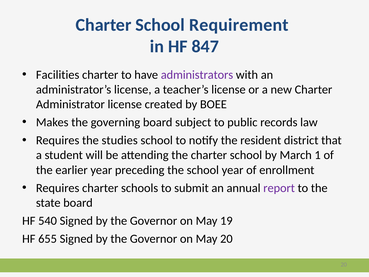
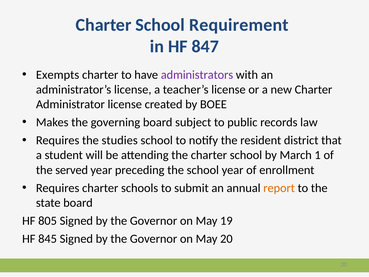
Facilities: Facilities -> Exempts (58, 75)
earlier: earlier -> served (72, 170)
report colour: purple -> orange (279, 188)
540: 540 -> 805 (48, 221)
655: 655 -> 845 (48, 239)
